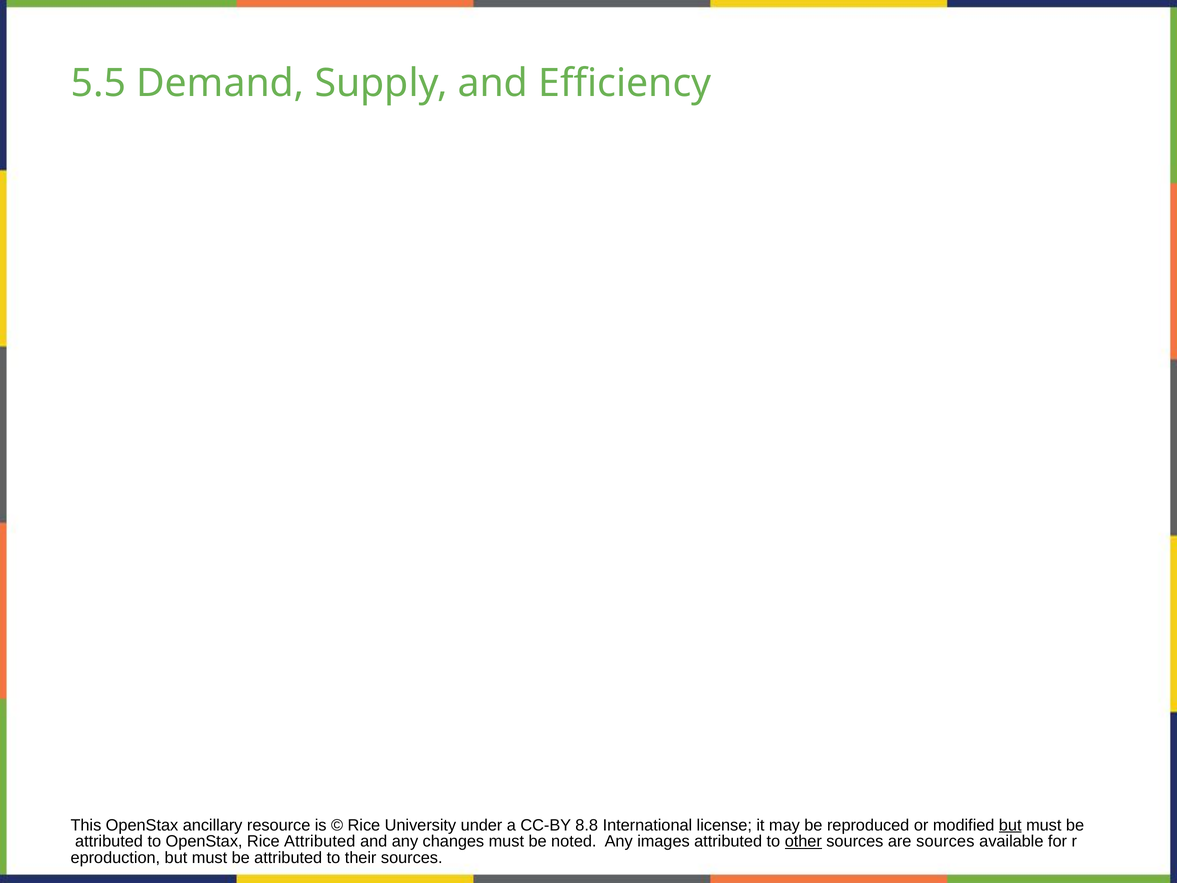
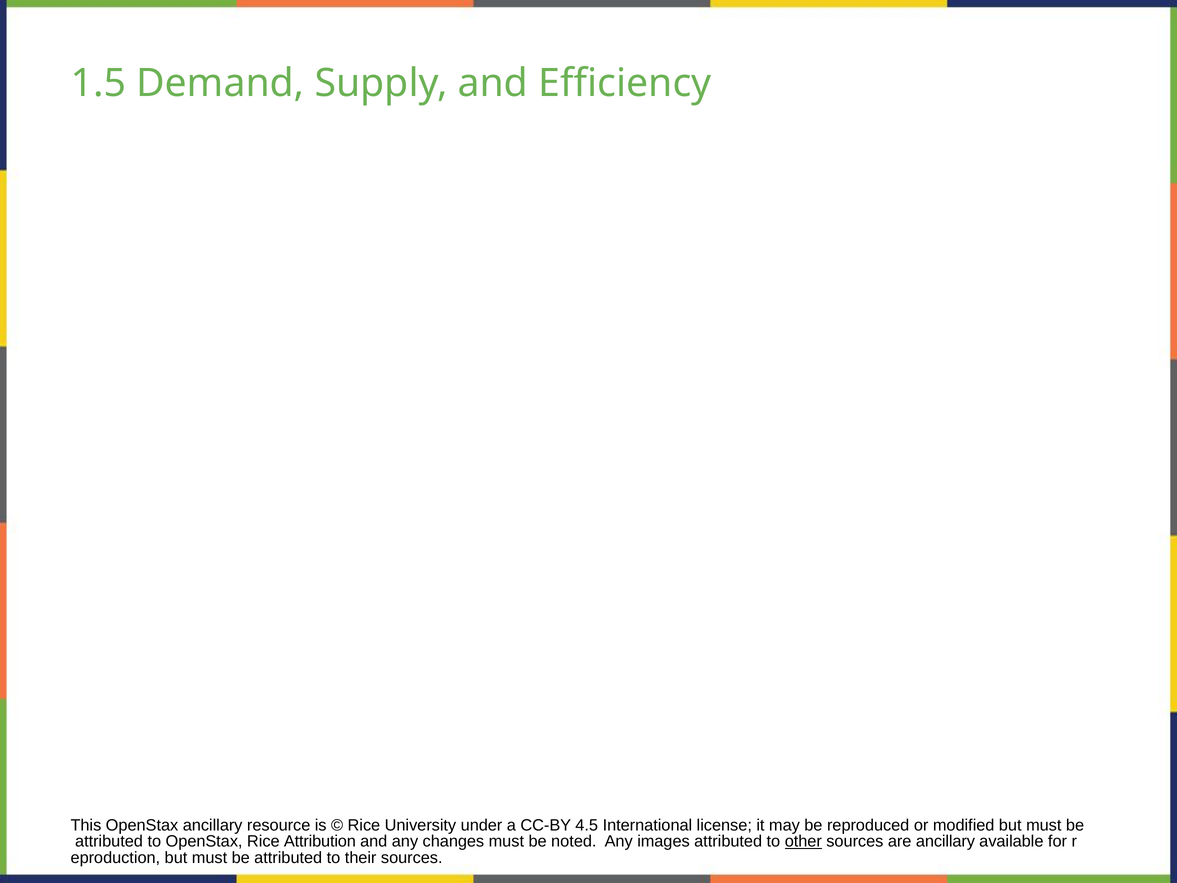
5.5: 5.5 -> 1.5 (98, 83)
8.8: 8.8 -> 4.5 (587, 825)
but underline: present -> none (1010, 825)
Rice Attributed: Attributed -> Attribution (320, 841)
are sources: sources -> ancillary (945, 841)
